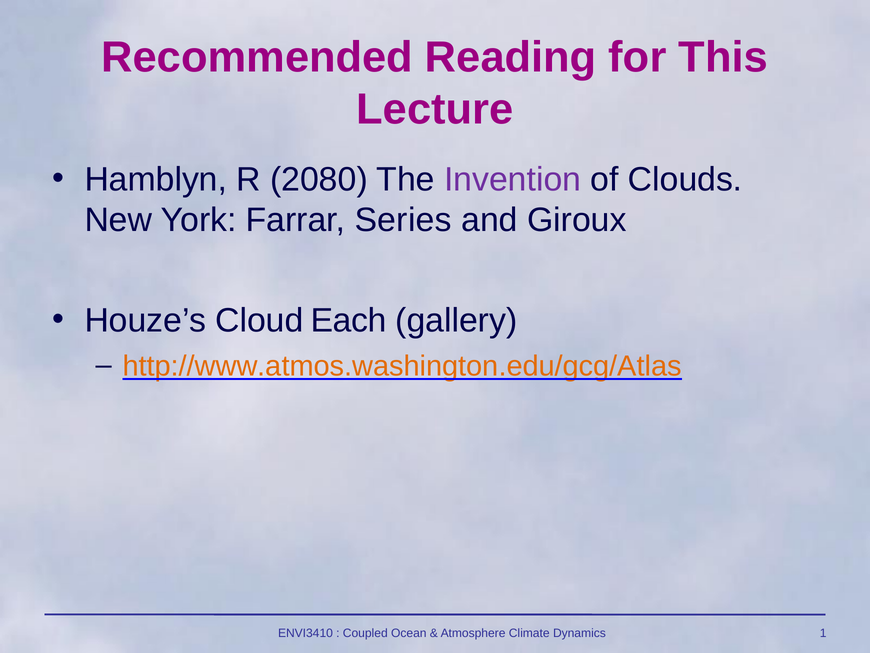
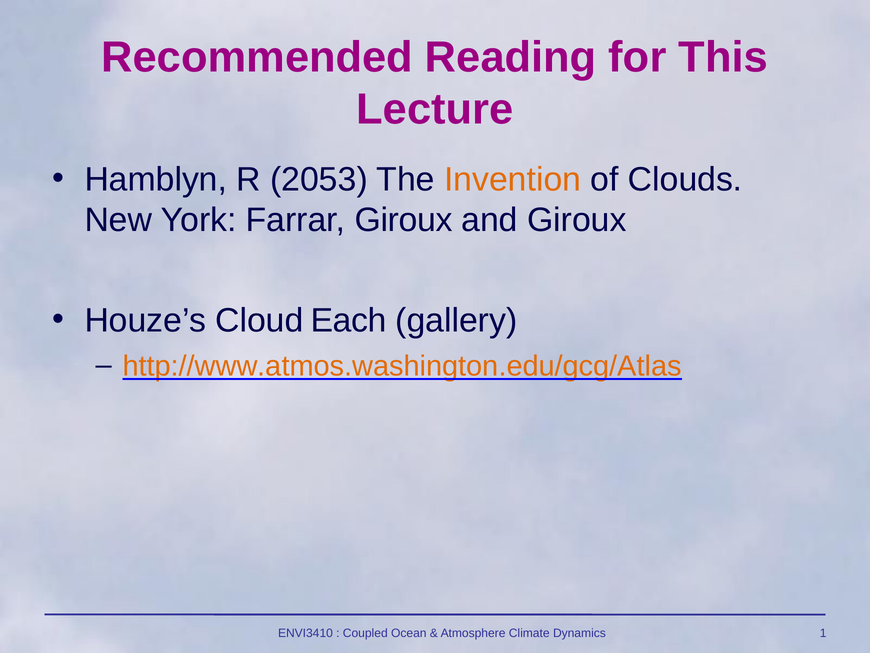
2080: 2080 -> 2053 (319, 179)
Invention colour: purple -> orange (513, 179)
Farrar Series: Series -> Giroux (404, 220)
